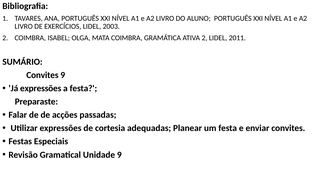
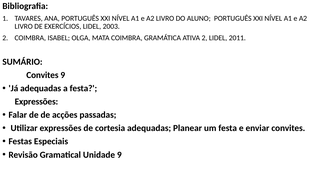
Já expressões: expressões -> adequadas (41, 88)
Preparaste: Preparaste -> Expressões (36, 102)
